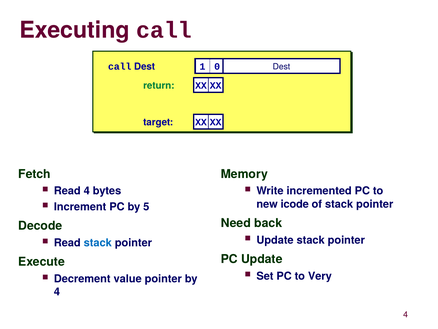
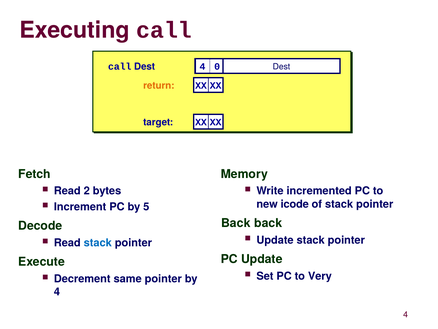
Dest 1: 1 -> 4 (203, 66)
return colour: green -> orange (159, 86)
Read 4: 4 -> 2 (87, 191)
Need: Need -> Back (236, 223)
value: value -> same (128, 278)
